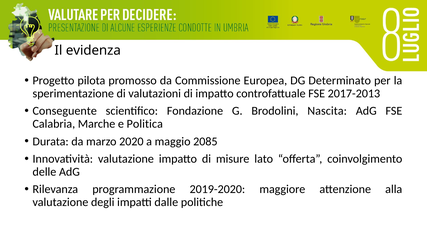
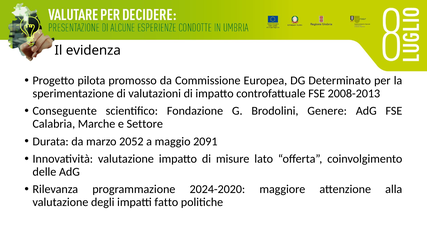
2017-2013: 2017-2013 -> 2008-2013 (354, 94)
Nascita: Nascita -> Genere (327, 111)
Politica: Politica -> Settore (145, 124)
2020: 2020 -> 2052 (131, 142)
2085: 2085 -> 2091 (205, 142)
2019-2020: 2019-2020 -> 2024-2020 (217, 189)
dalle: dalle -> fatto (166, 202)
